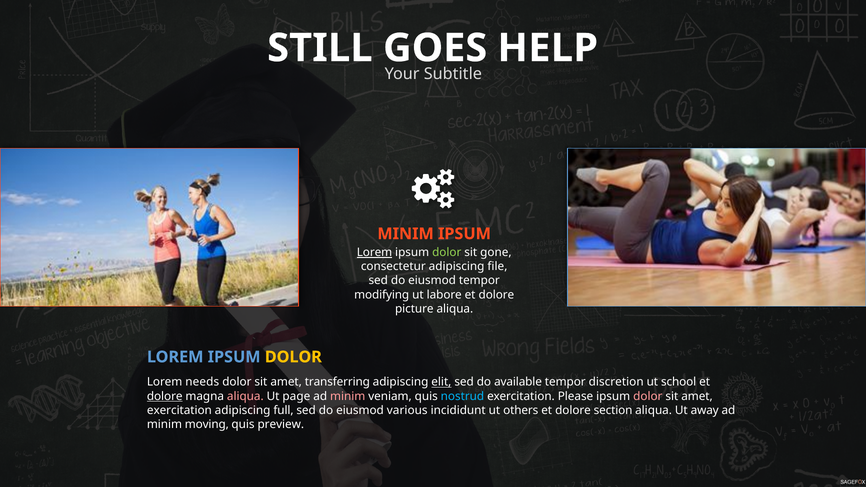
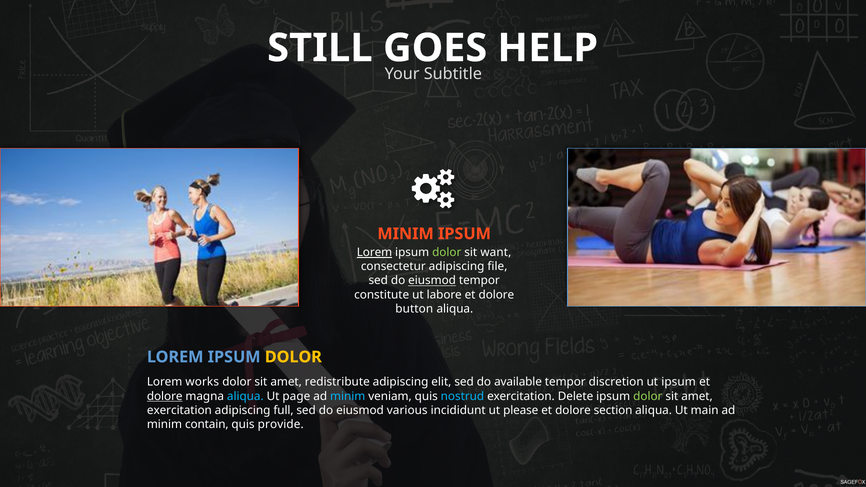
gone: gone -> want (496, 252)
eiusmod underline: none -> present (432, 281)
modifying: modifying -> constitute (382, 295)
picture: picture -> button (414, 309)
needs: needs -> works (202, 382)
transferring: transferring -> redistribute (337, 382)
elit underline: present -> none (441, 382)
ut school: school -> ipsum (679, 382)
aliqua colour: pink -> light blue (245, 396)
minim colour: pink -> light blue (348, 396)
Please: Please -> Delete (576, 396)
dolor colour: pink -> light green (648, 396)
others: others -> please (521, 410)
away: away -> main (705, 410)
moving: moving -> contain (207, 424)
preview: preview -> provide (281, 424)
